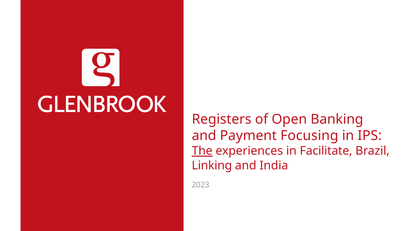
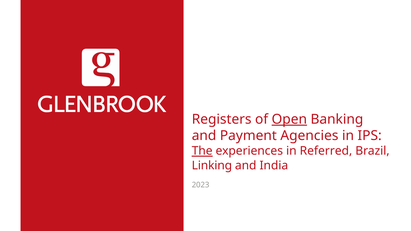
Open underline: none -> present (289, 119)
Focusing: Focusing -> Agencies (309, 136)
Facilitate: Facilitate -> Referred (326, 151)
